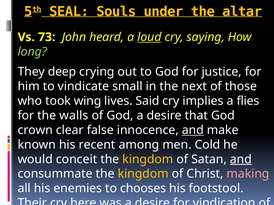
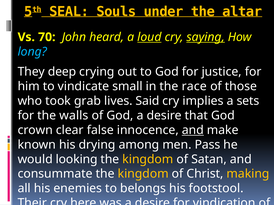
73: 73 -> 70 (47, 37)
saying underline: none -> present (206, 37)
long colour: light green -> light blue (32, 52)
next: next -> race (194, 87)
wing: wing -> grab (88, 101)
flies: flies -> sets (248, 101)
recent: recent -> drying (97, 145)
Cold: Cold -> Pass (207, 145)
conceit: conceit -> looking (77, 160)
and underline: present -> none (241, 160)
making colour: pink -> yellow (248, 174)
chooses: chooses -> belongs (143, 189)
